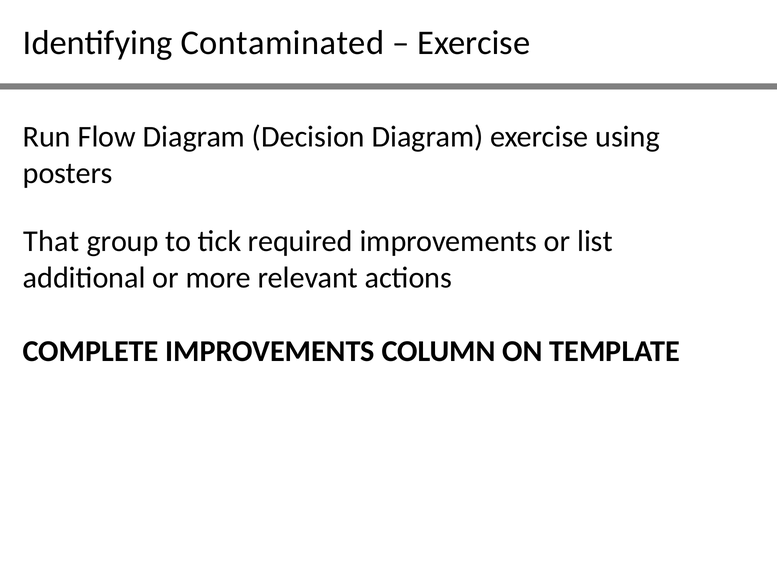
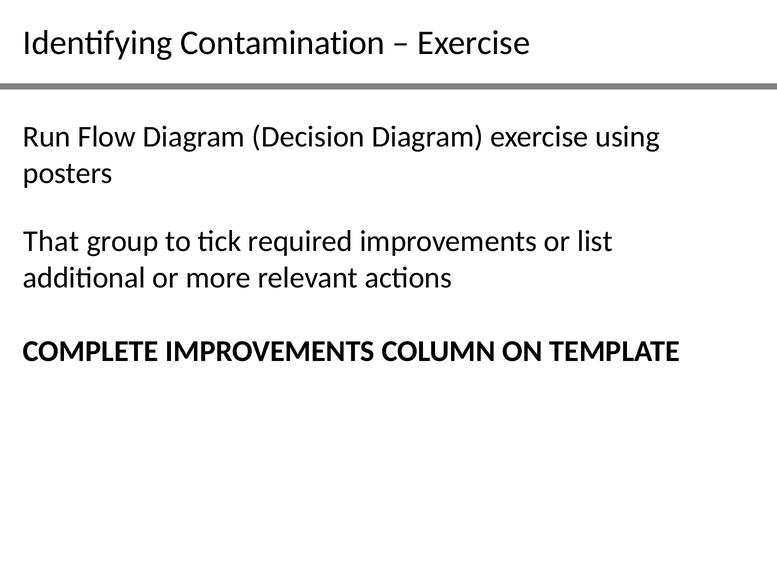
Contaminated: Contaminated -> Contamination (283, 43)
